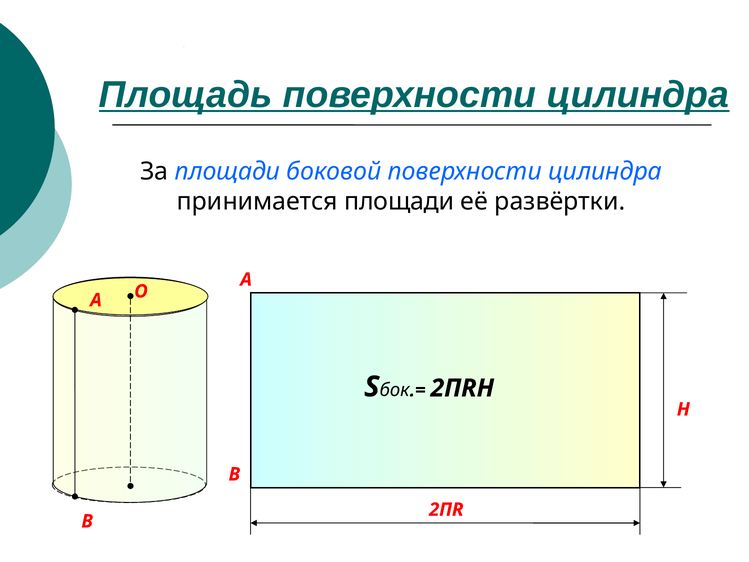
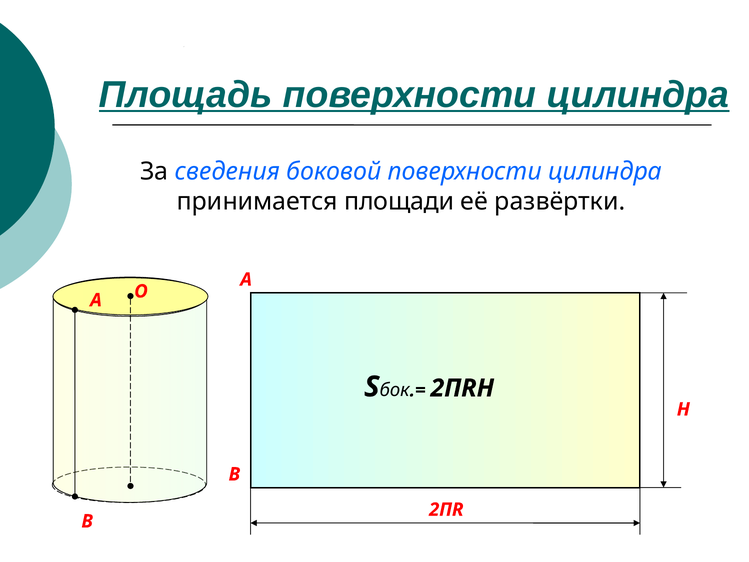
За площади: площади -> сведения (227, 171)
